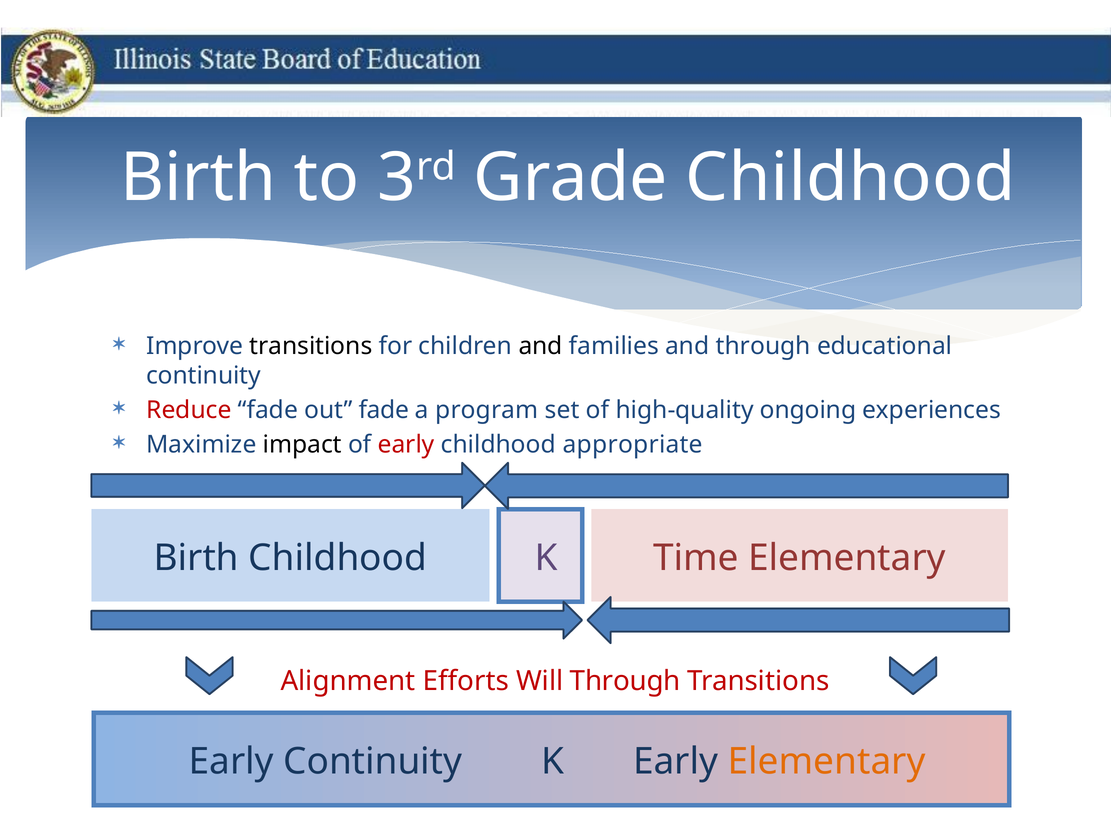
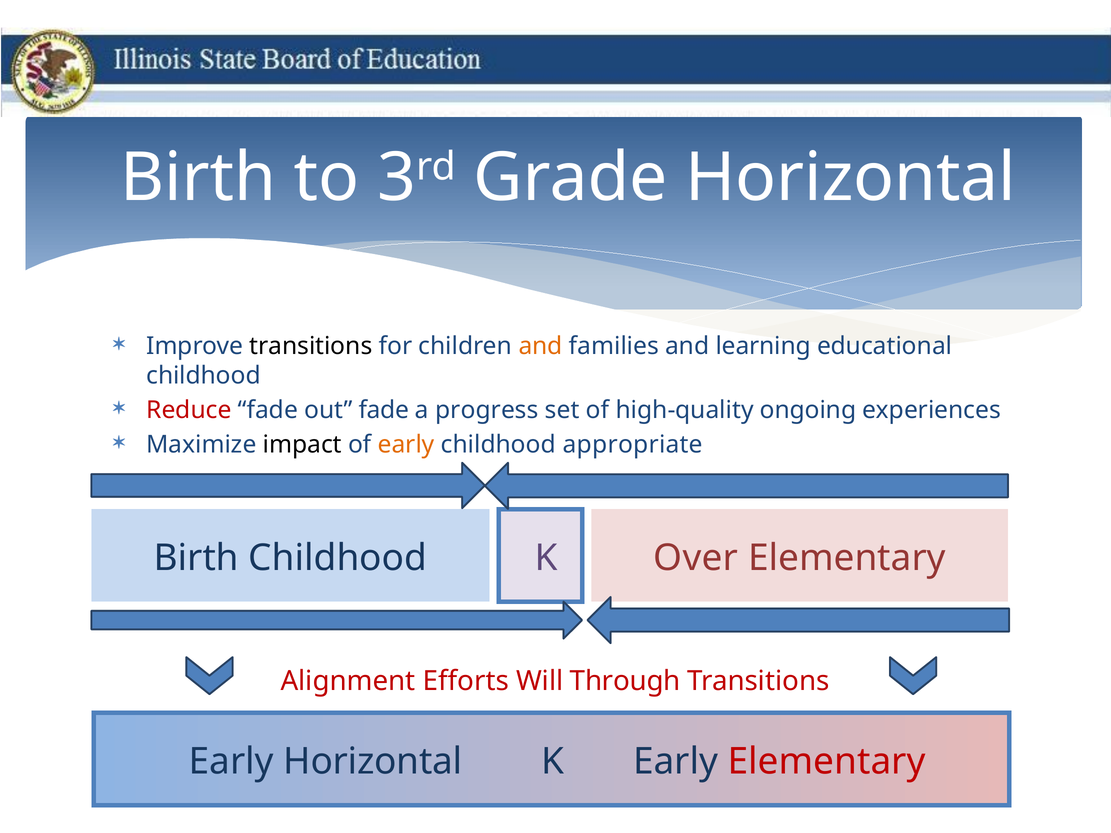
Grade Childhood: Childhood -> Horizontal (851, 178)
and colour: black -> orange (541, 346)
and through: through -> learning (763, 346)
continuity: continuity -> childhood (203, 376)
program: program -> progress (487, 410)
early colour: red -> orange (406, 445)
Time: Time -> Over (696, 558)
Early Continuity: Continuity -> Horizontal (373, 762)
Elementary colour: orange -> red (827, 762)
